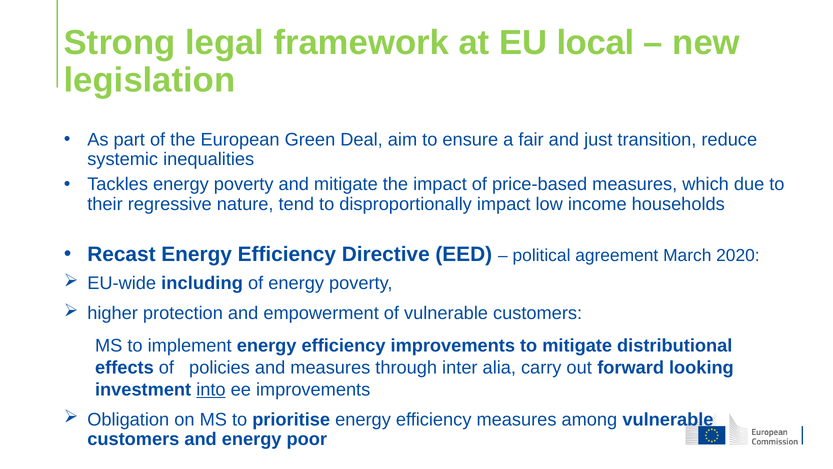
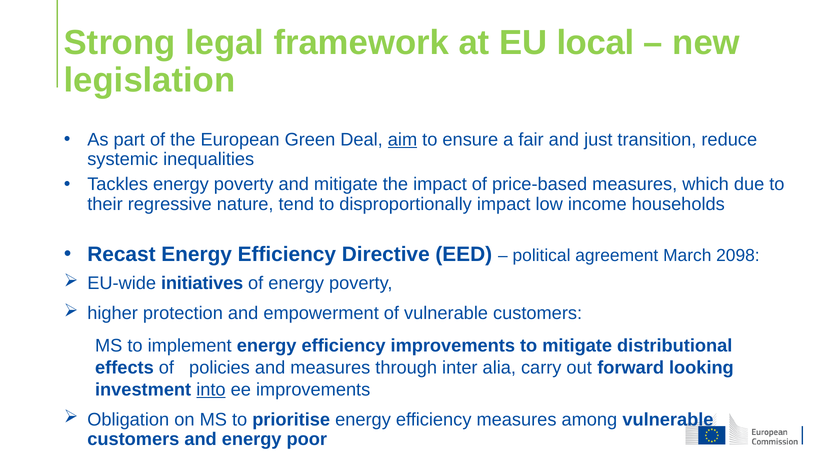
aim underline: none -> present (403, 140)
2020: 2020 -> 2098 (738, 255)
including: including -> initiatives (202, 283)
